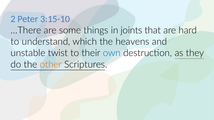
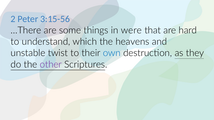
3:15-10: 3:15-10 -> 3:15-56 (55, 19)
joints: joints -> were (131, 30)
other colour: orange -> purple (51, 65)
